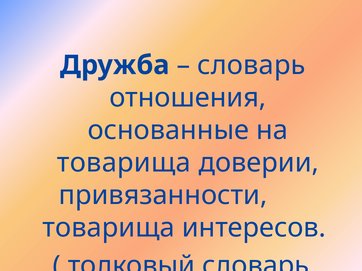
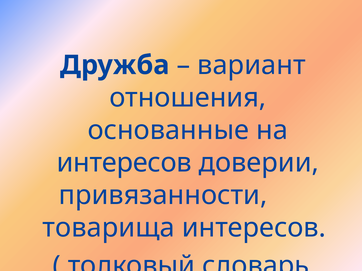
словарь: словарь -> вариант (251, 65)
товарища: товарища -> интересов (124, 163)
